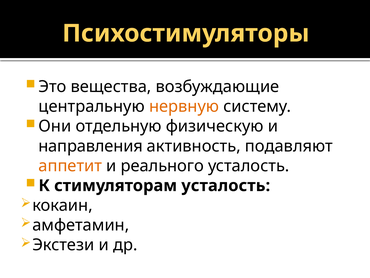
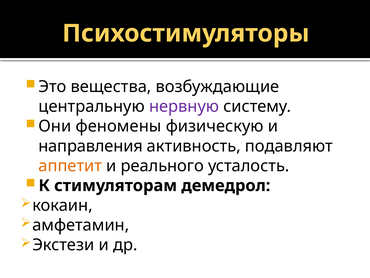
нервную colour: orange -> purple (184, 106)
отдельную: отдельную -> феномены (119, 126)
стимуляторам усталость: усталость -> демедрол (226, 185)
